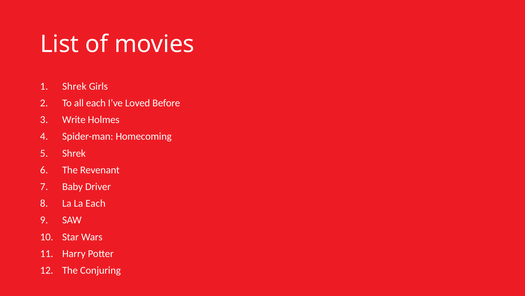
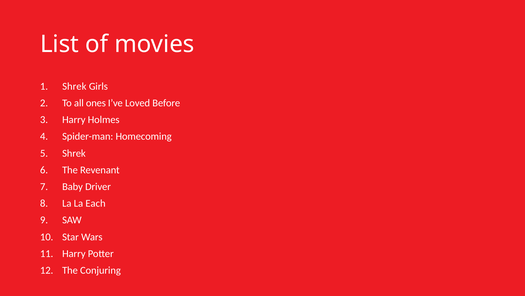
all each: each -> ones (96, 103)
Write: Write -> Harry (74, 120)
